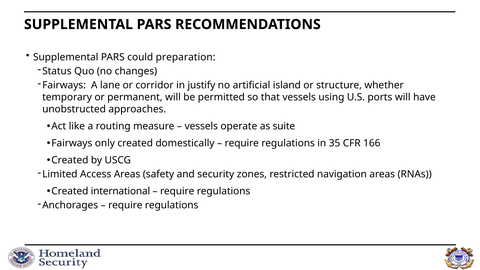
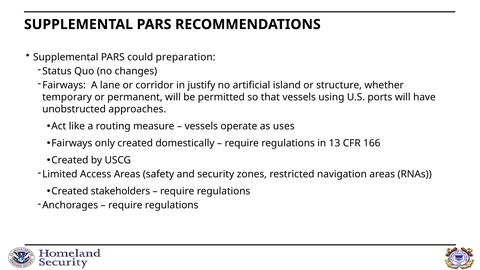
suite: suite -> uses (284, 126)
35: 35 -> 13 (335, 143)
international: international -> stakeholders (120, 191)
